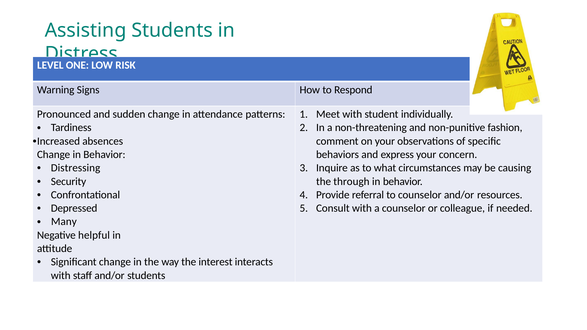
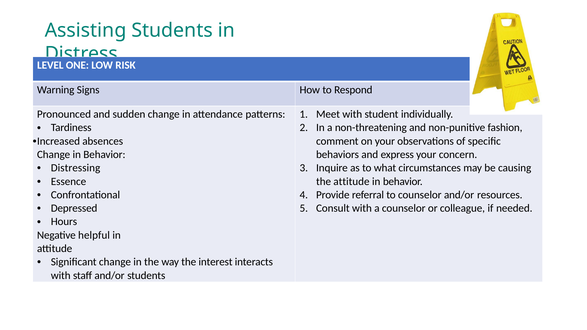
Security: Security -> Essence (69, 181)
the through: through -> attitude (351, 181)
Many: Many -> Hours (64, 222)
